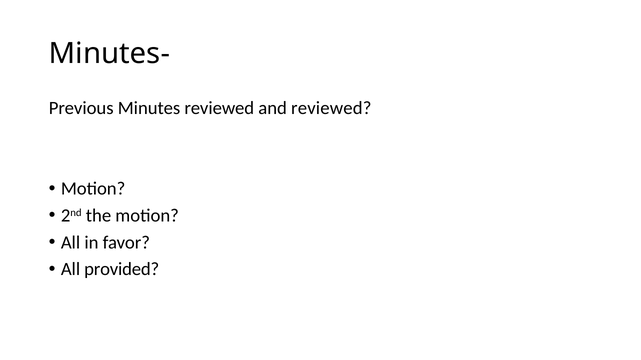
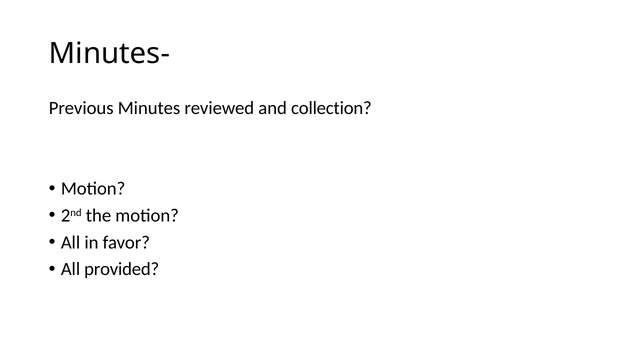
and reviewed: reviewed -> collection (331, 108)
